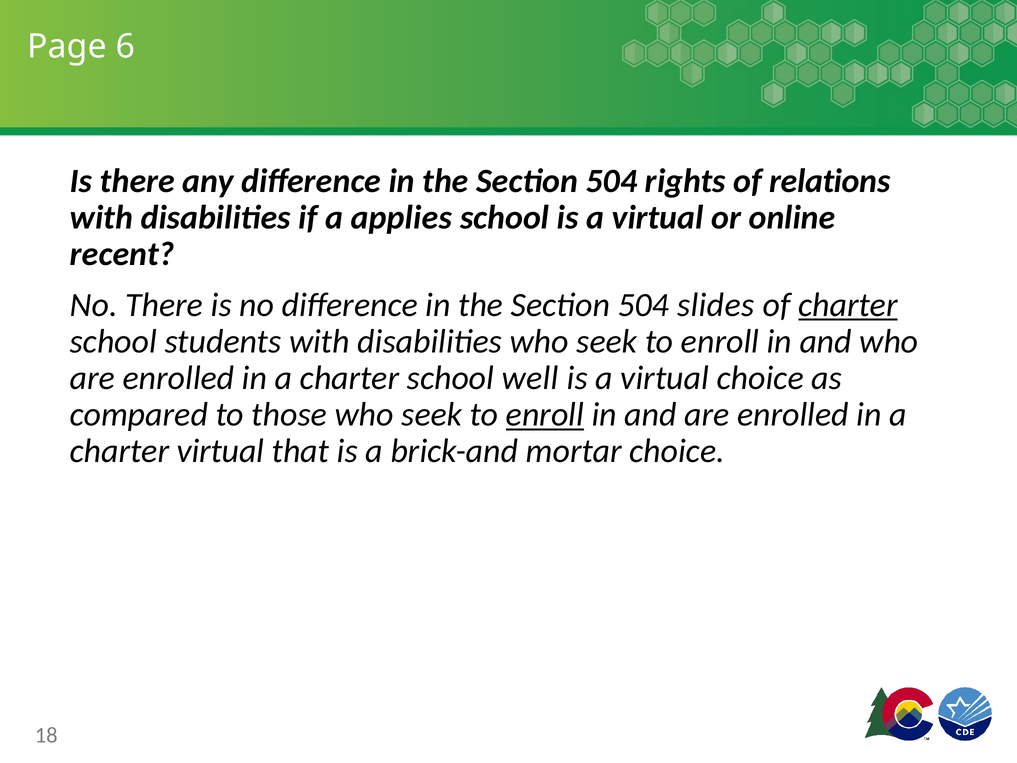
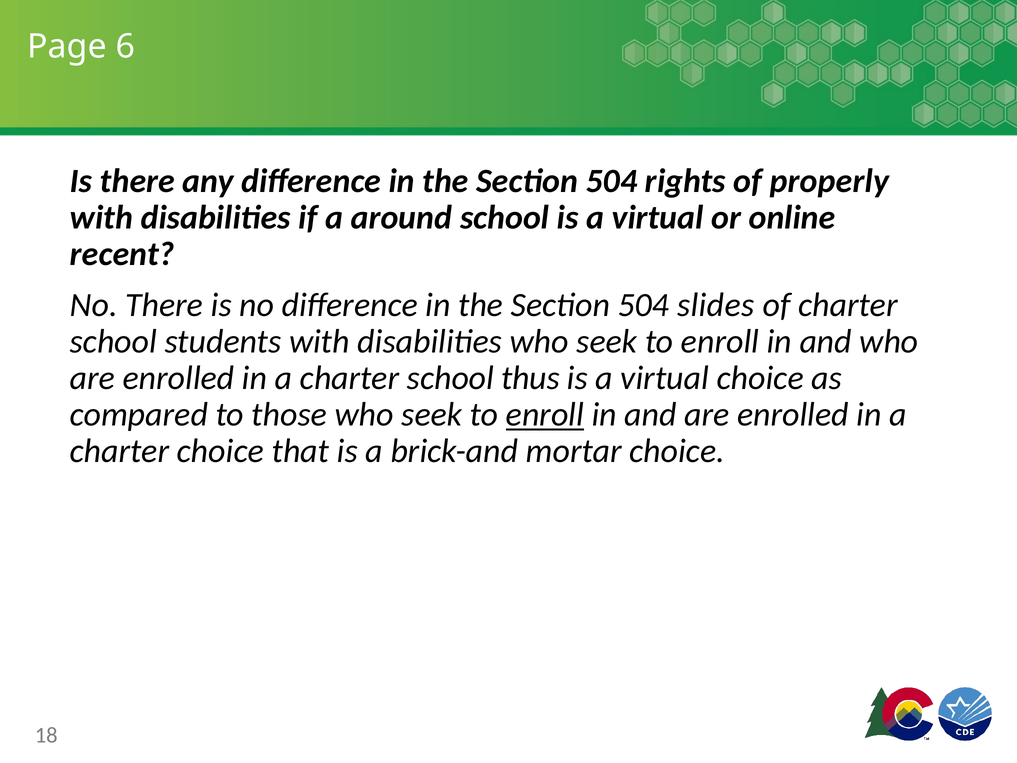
relations: relations -> properly (830, 181)
applies: applies -> around (401, 217)
charter underline: present -> none (848, 305)
well: well -> thus (531, 378)
charter virtual: virtual -> choice (220, 451)
